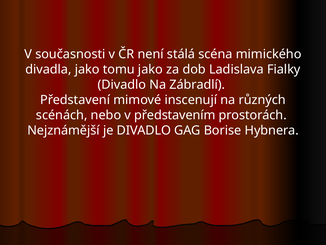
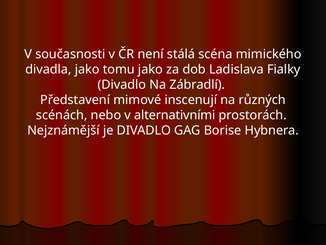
představením: představením -> alternativními (175, 115)
